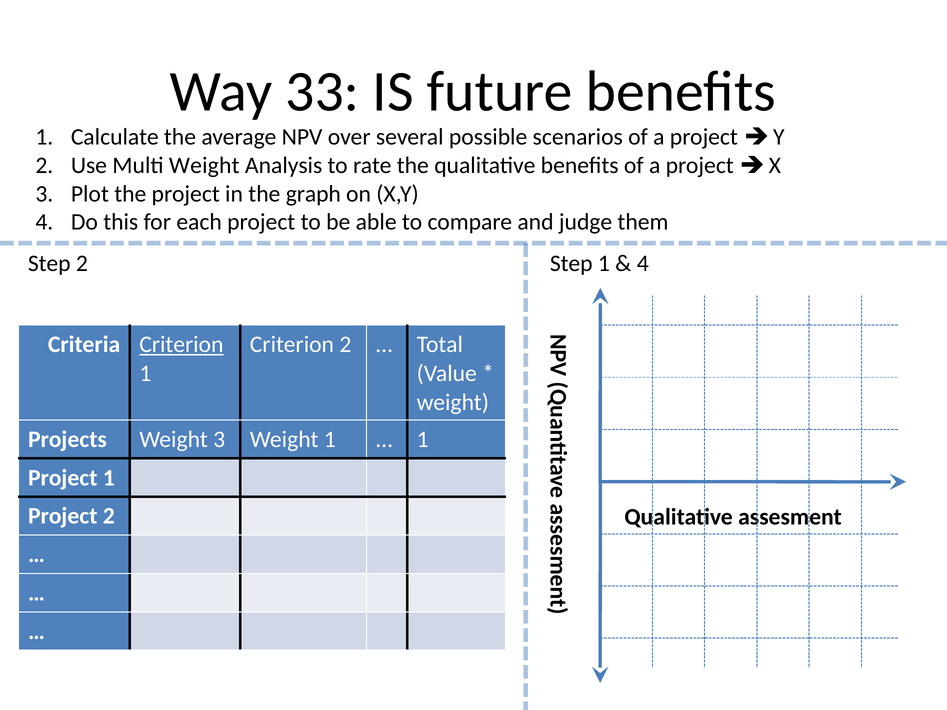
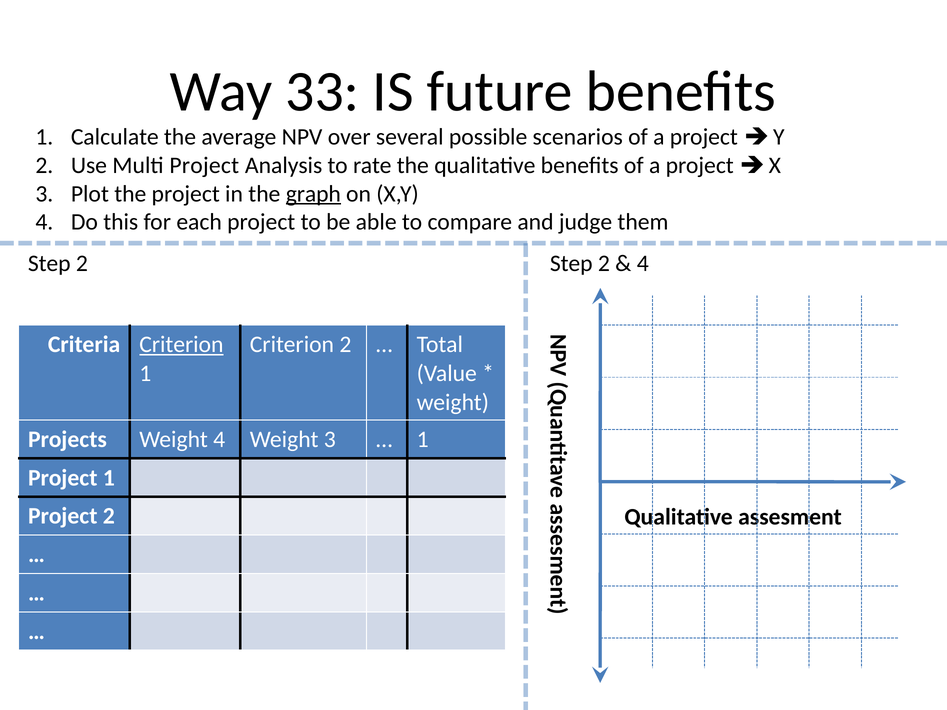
Multi Weight: Weight -> Project (204, 165)
graph underline: none -> present (313, 194)
2 Step 1: 1 -> 2 (604, 264)
Weight 3: 3 -> 4 (219, 440)
Weight 1: 1 -> 3 (330, 440)
